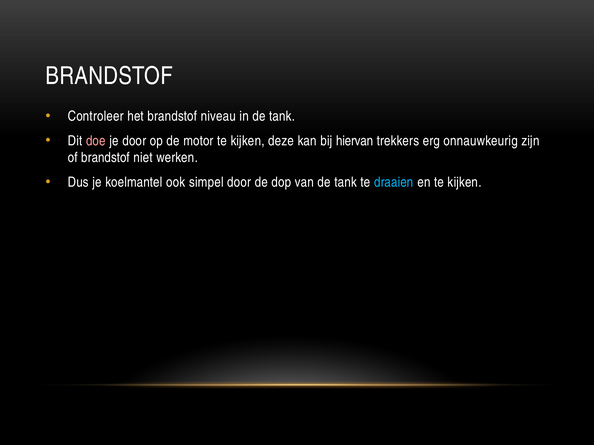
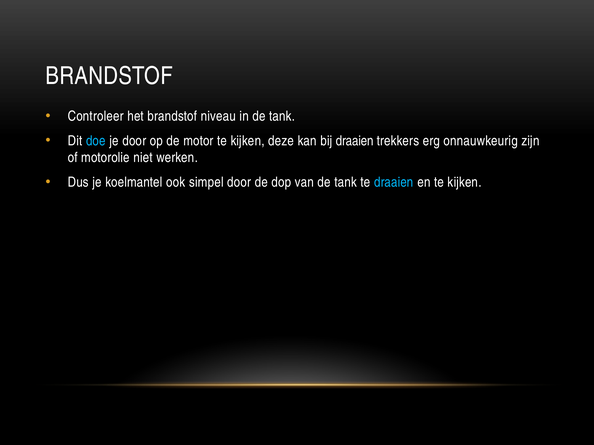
doe colour: pink -> light blue (96, 141)
bij hiervan: hiervan -> draaien (355, 141)
of brandstof: brandstof -> motorolie (106, 158)
